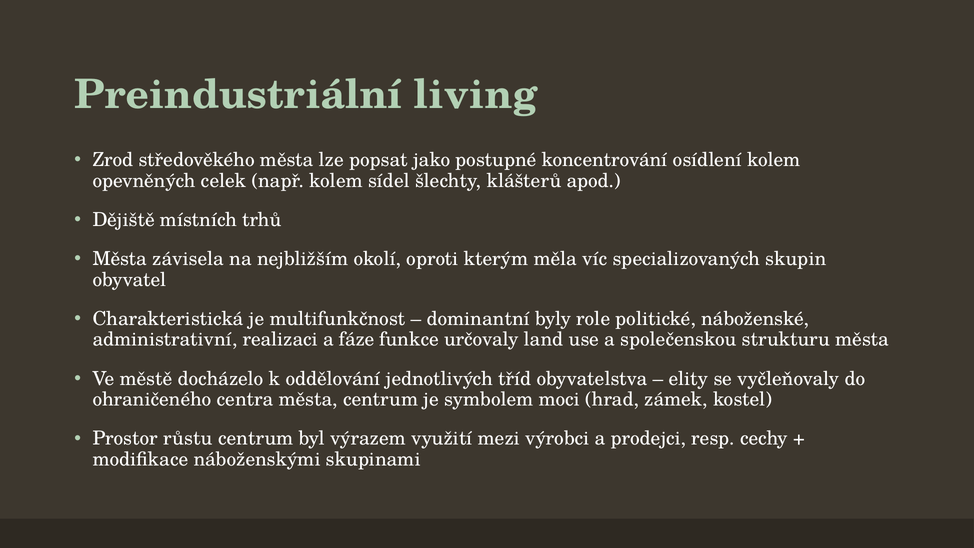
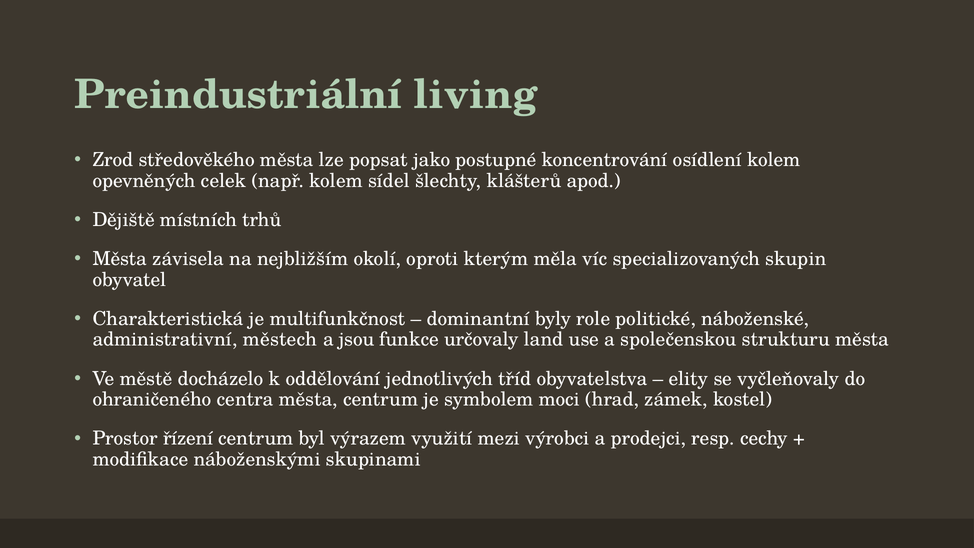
realizaci: realizaci -> městech (280, 340)
fáze: fáze -> jsou (357, 340)
růstu: růstu -> řízení (188, 438)
